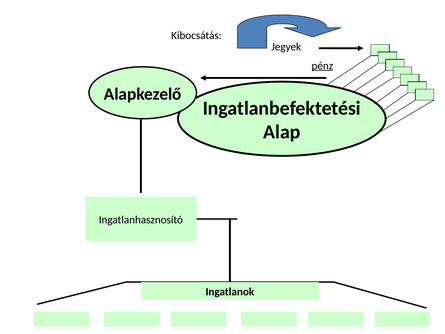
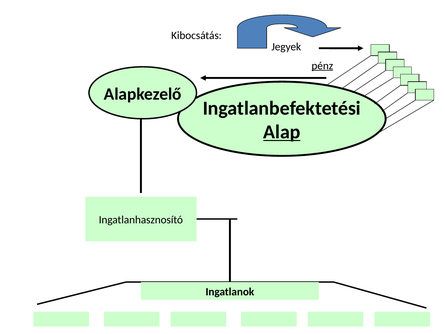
Alap underline: none -> present (282, 132)
